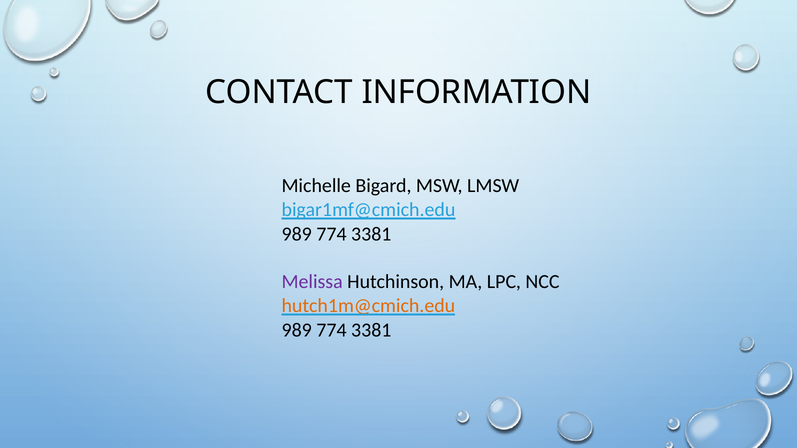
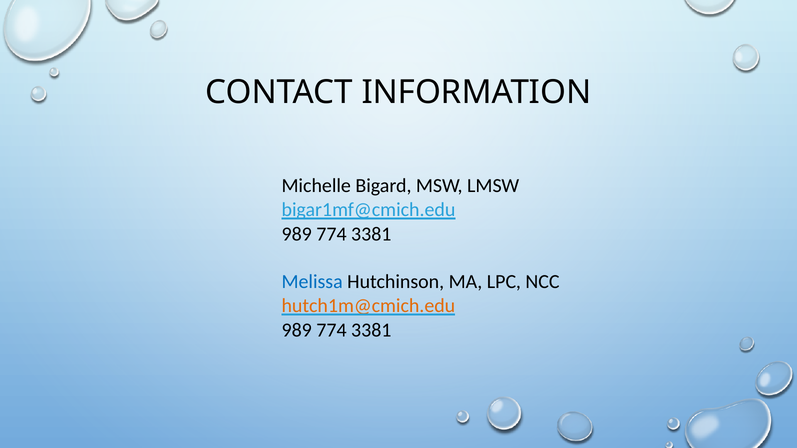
Melissa colour: purple -> blue (312, 282)
